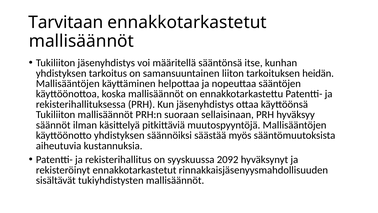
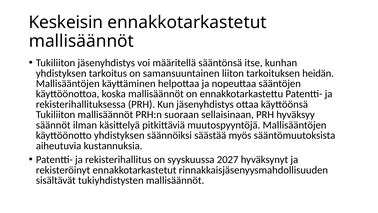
Tarvitaan: Tarvitaan -> Keskeisin (66, 22)
2092: 2092 -> 2027 (228, 159)
